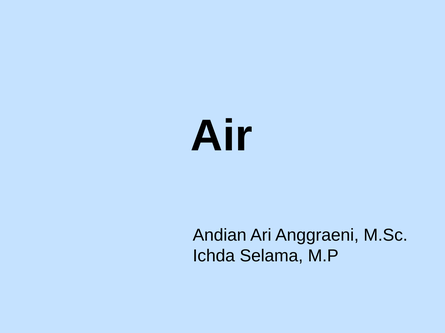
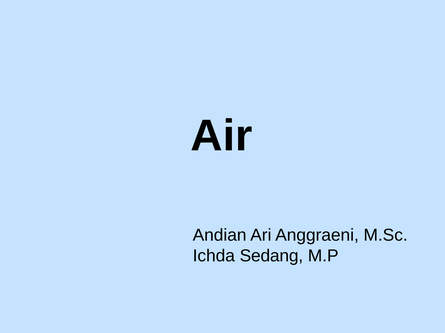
Selama: Selama -> Sedang (271, 256)
